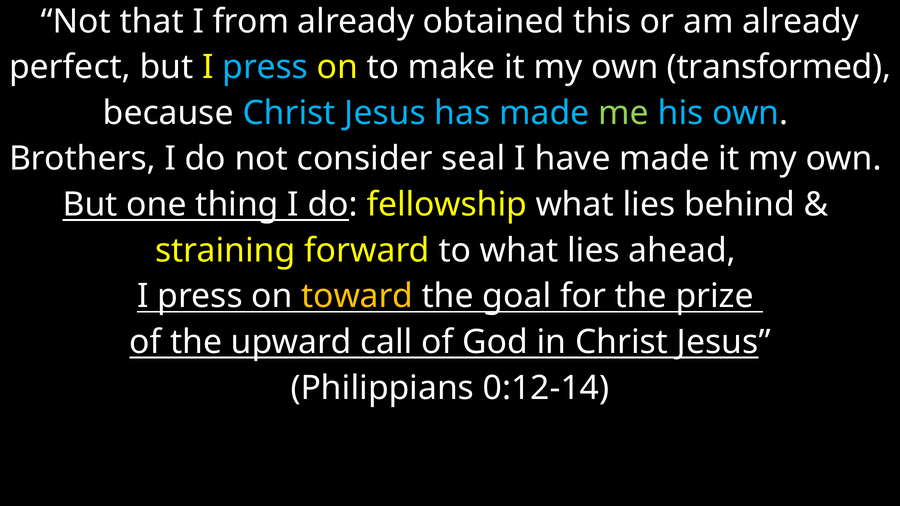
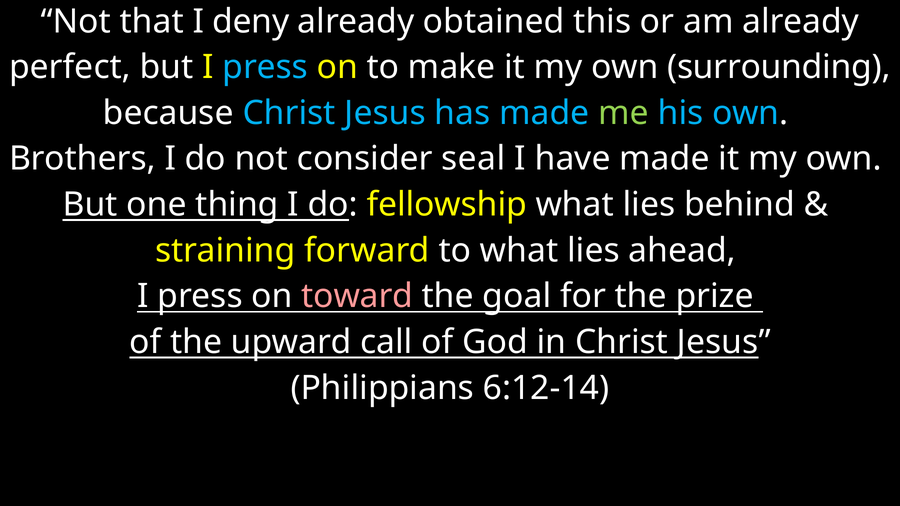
from: from -> deny (251, 21)
transformed: transformed -> surrounding (779, 67)
toward colour: yellow -> pink (357, 296)
0:12-14: 0:12-14 -> 6:12-14 (546, 388)
